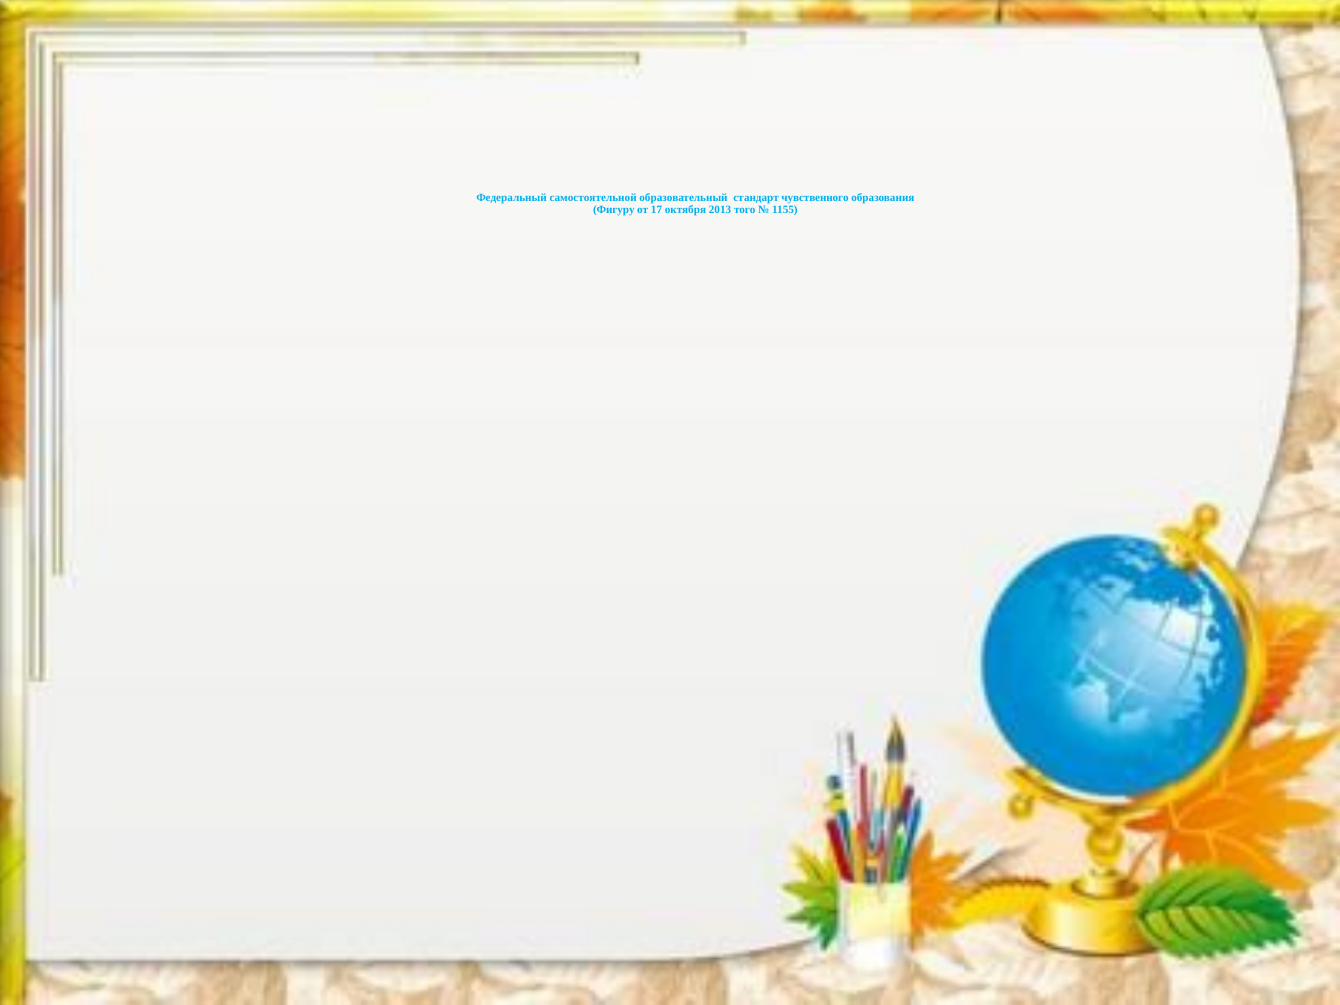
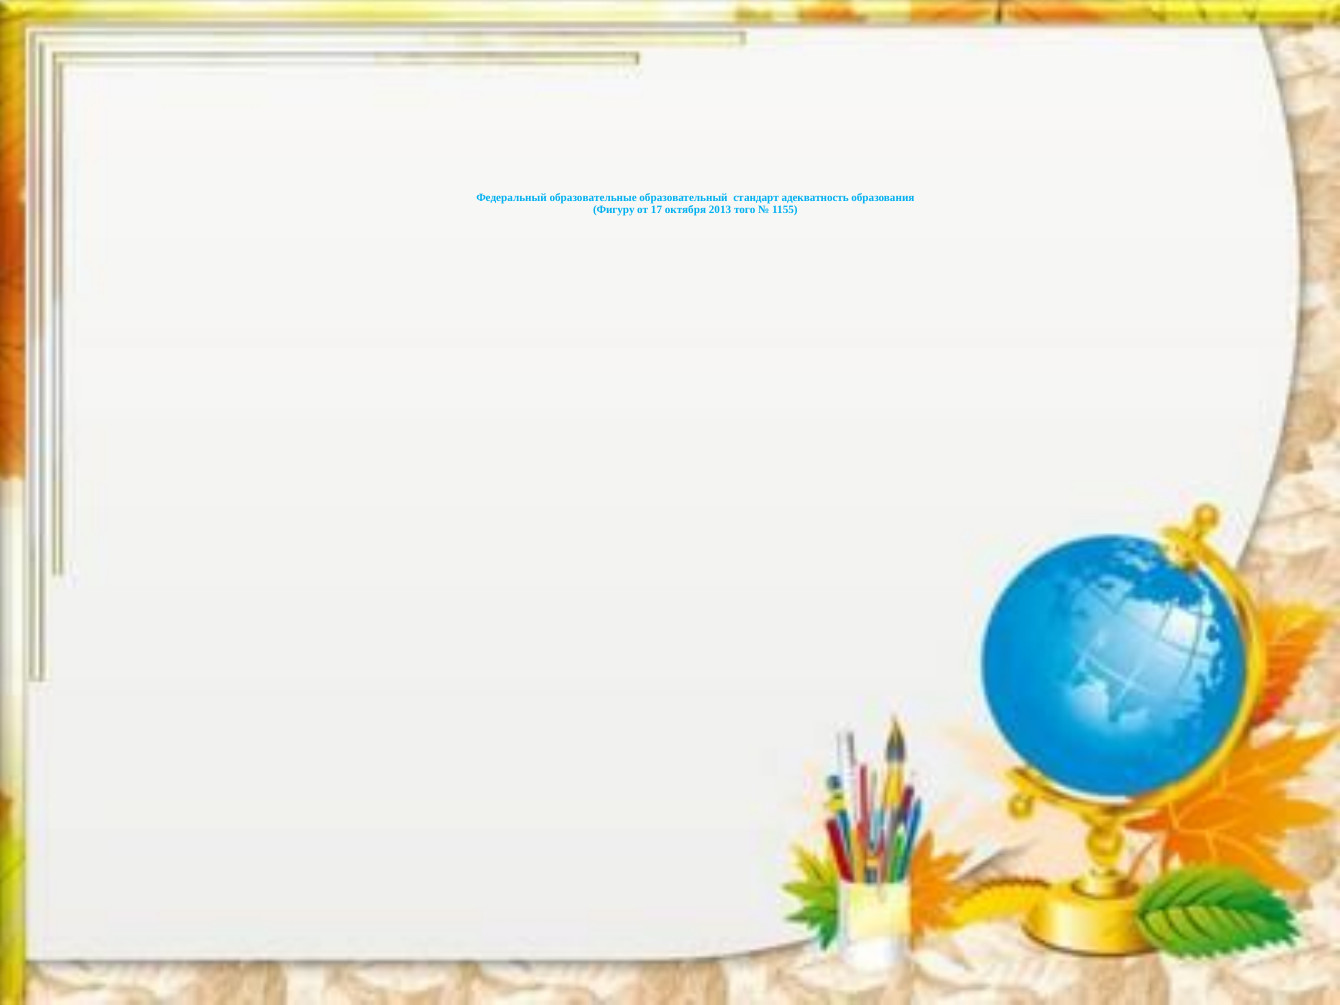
самостоятельной: самостоятельной -> образовательные (593, 198)
чувственного: чувственного -> адекватность (815, 198)
